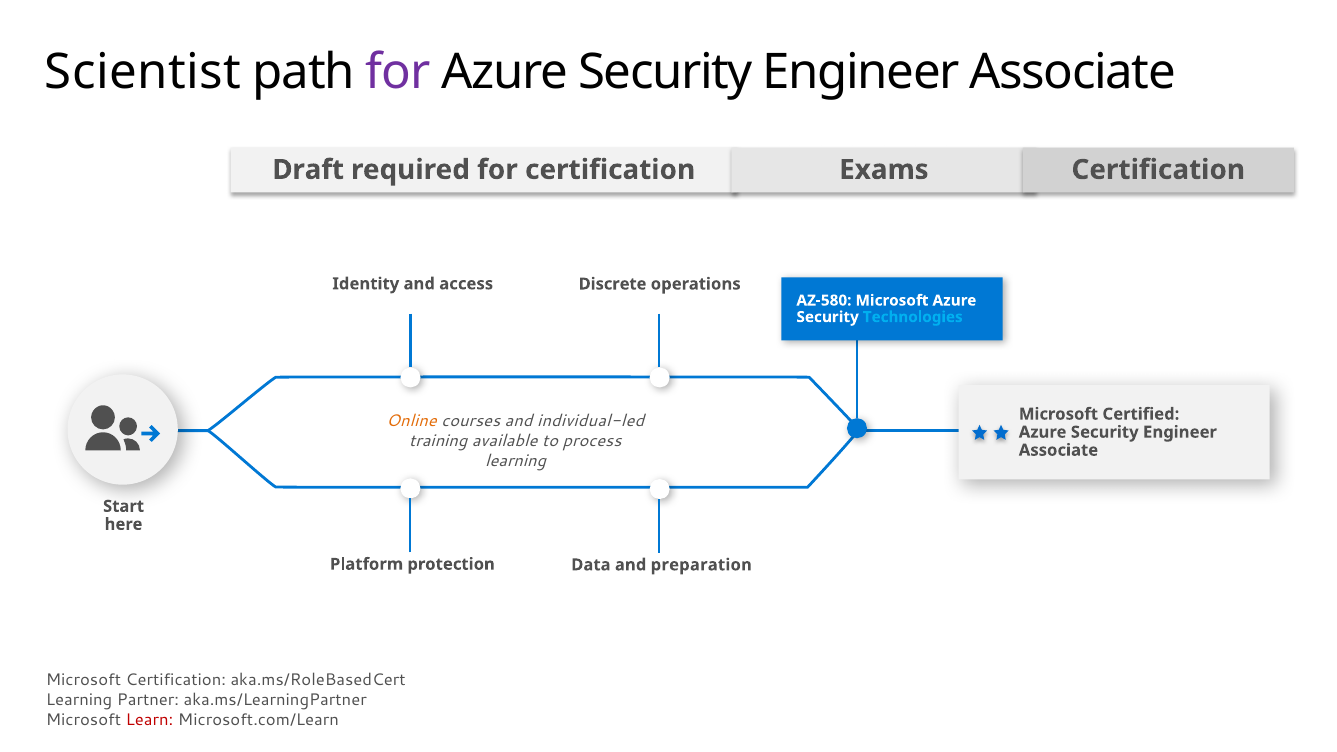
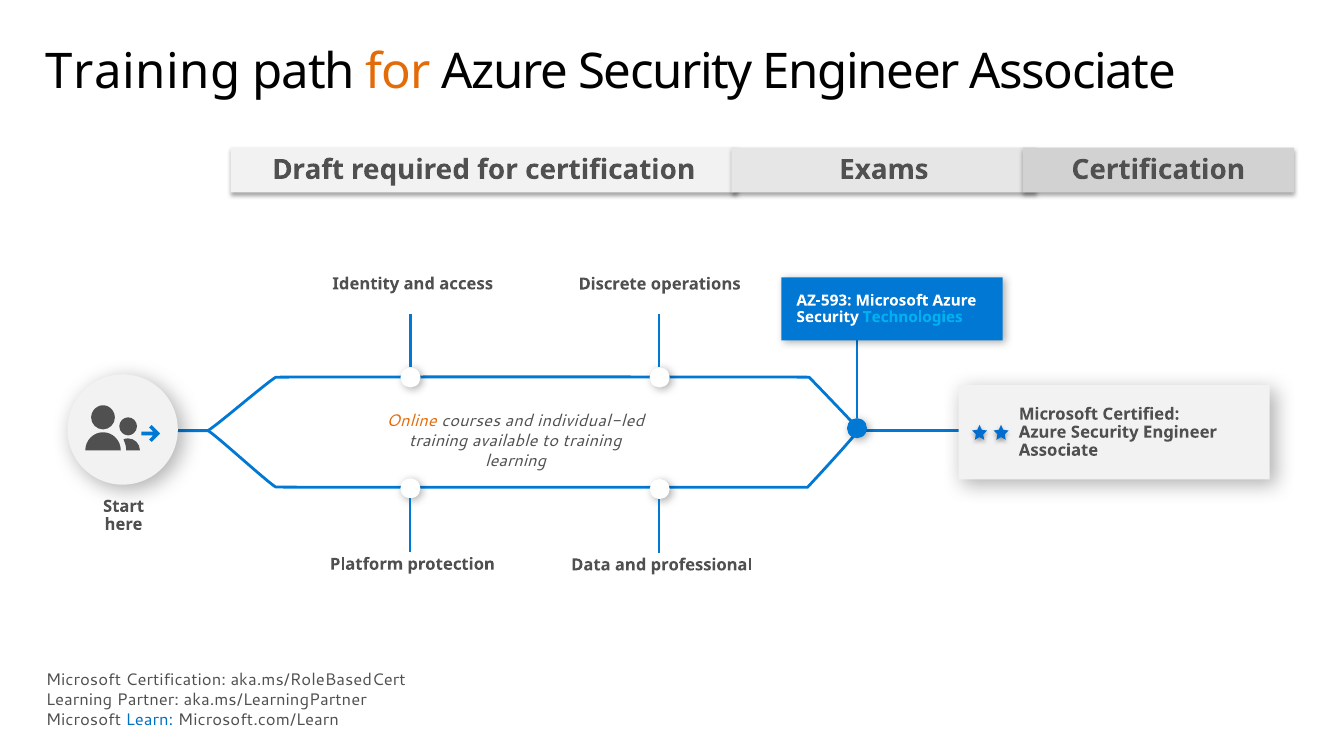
Scientist: Scientist -> Training (143, 72)
for colour: purple -> orange (398, 72)
AZ-580: AZ-580 -> AZ-593 (824, 301)
to process: process -> training (592, 441)
preparation: preparation -> professional (701, 565)
Learn colour: red -> blue (150, 720)
